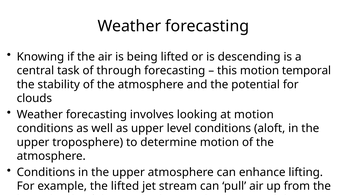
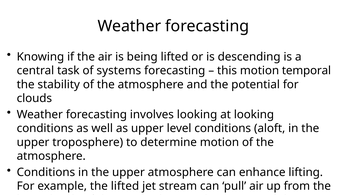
through: through -> systems (119, 71)
at motion: motion -> looking (254, 115)
